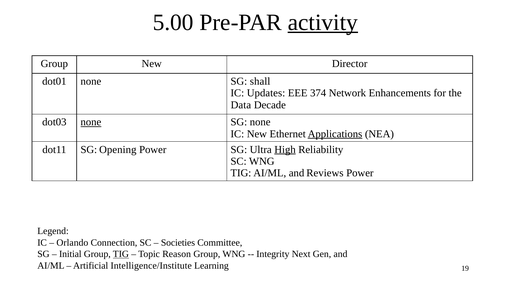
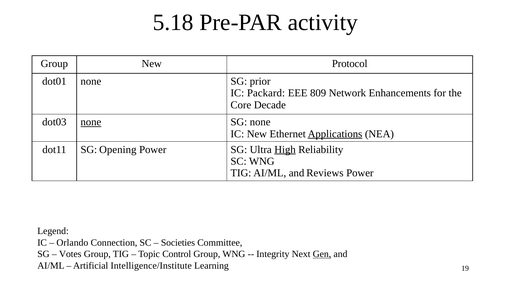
5.00: 5.00 -> 5.18 (173, 22)
activity underline: present -> none (323, 22)
Director: Director -> Protocol (350, 64)
shall: shall -> prior (260, 81)
Updates: Updates -> Packard (266, 93)
374: 374 -> 809 (318, 93)
Data: Data -> Core (241, 105)
Initial: Initial -> Votes (70, 254)
TIG underline: present -> none (121, 254)
Reason: Reason -> Control (177, 254)
Gen underline: none -> present (322, 254)
